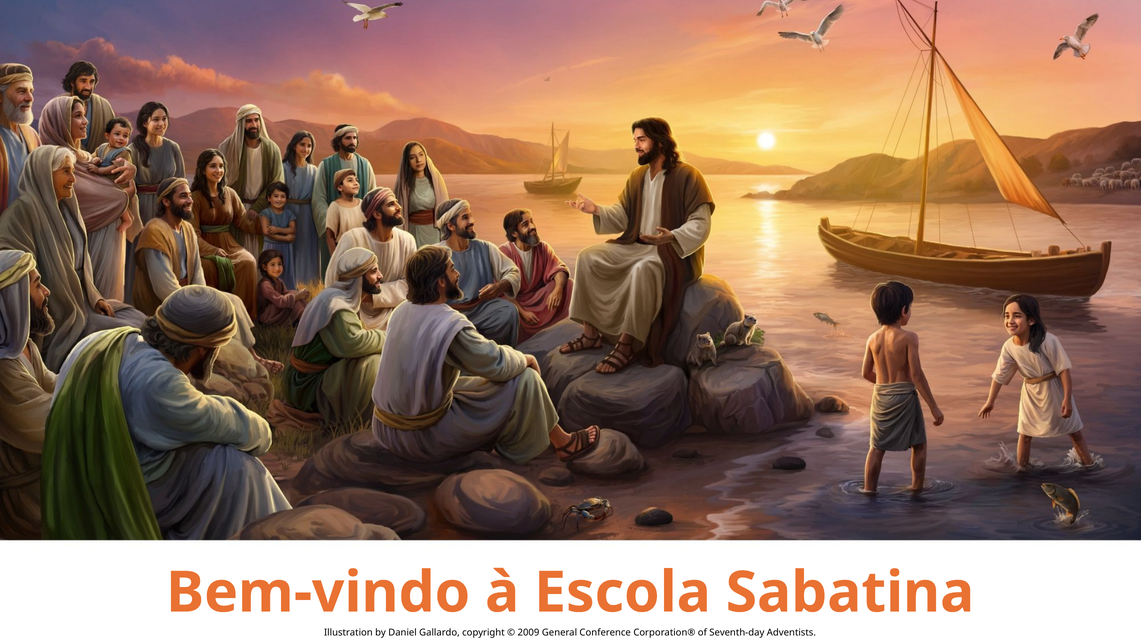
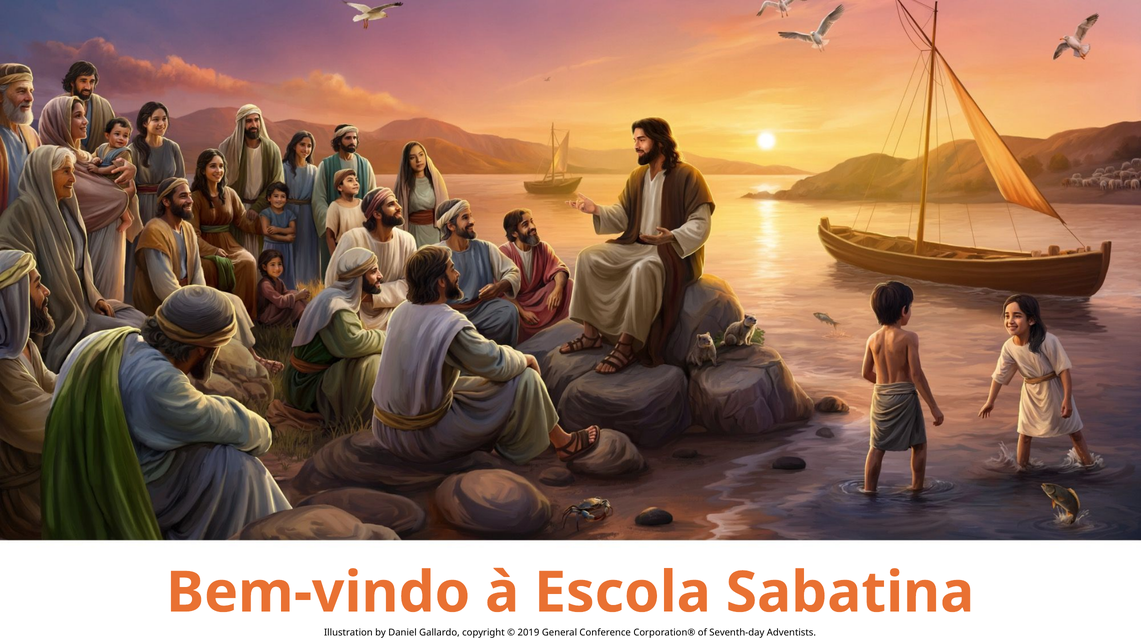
2009: 2009 -> 2019 (528, 632)
